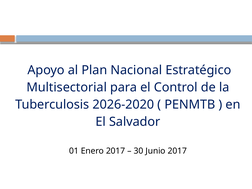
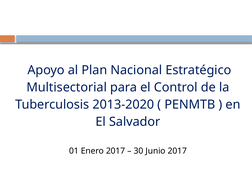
2026-2020: 2026-2020 -> 2013-2020 (123, 104)
